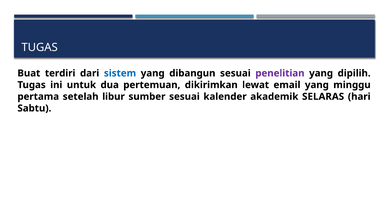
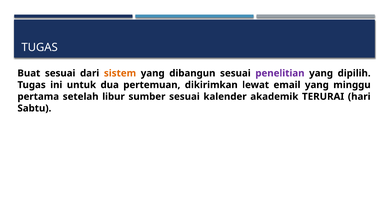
Buat terdiri: terdiri -> sesuai (60, 73)
sistem colour: blue -> orange (120, 73)
SELARAS: SELARAS -> TERURAI (323, 97)
